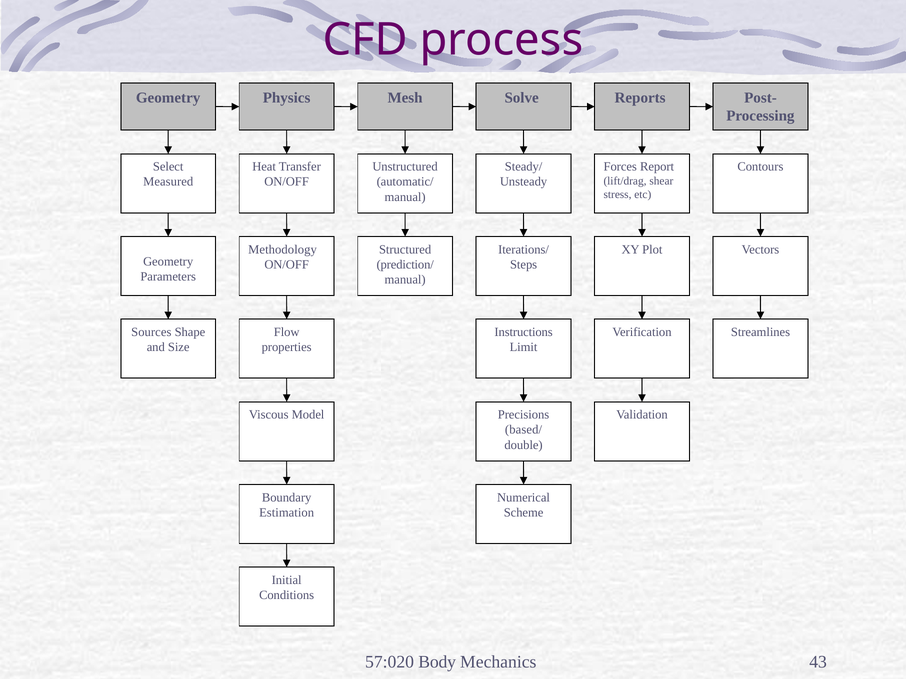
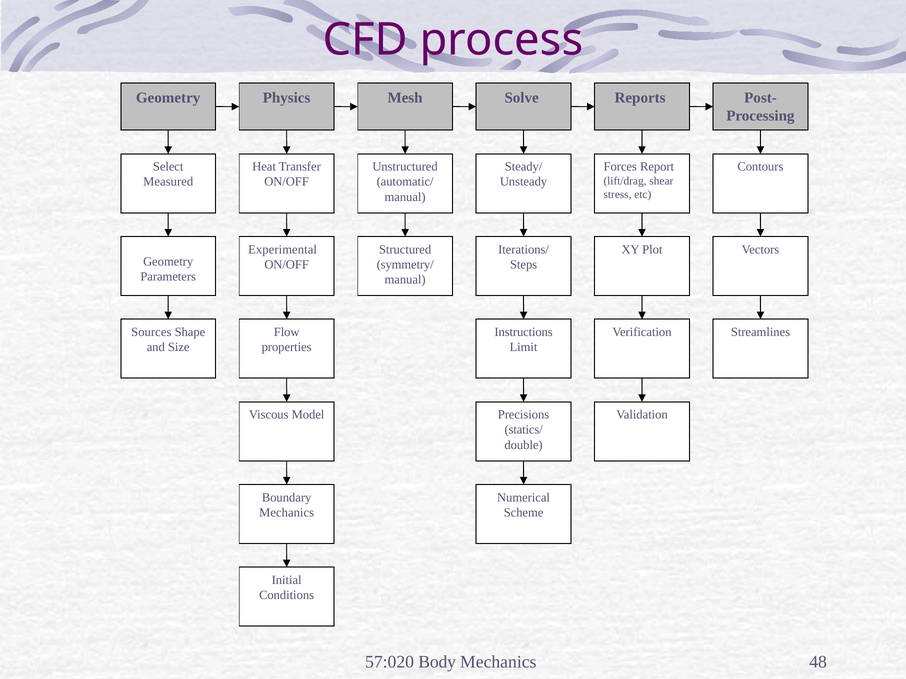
Methodology: Methodology -> Experimental (283, 250)
prediction/: prediction/ -> symmetry/ (405, 265)
based/: based/ -> statics/ (524, 430)
Estimation: Estimation -> Mechanics (287, 513)
43: 43 -> 48 (818, 662)
